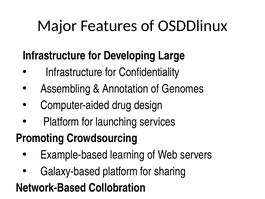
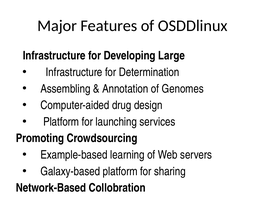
Confidentiality: Confidentiality -> Determination (149, 72)
